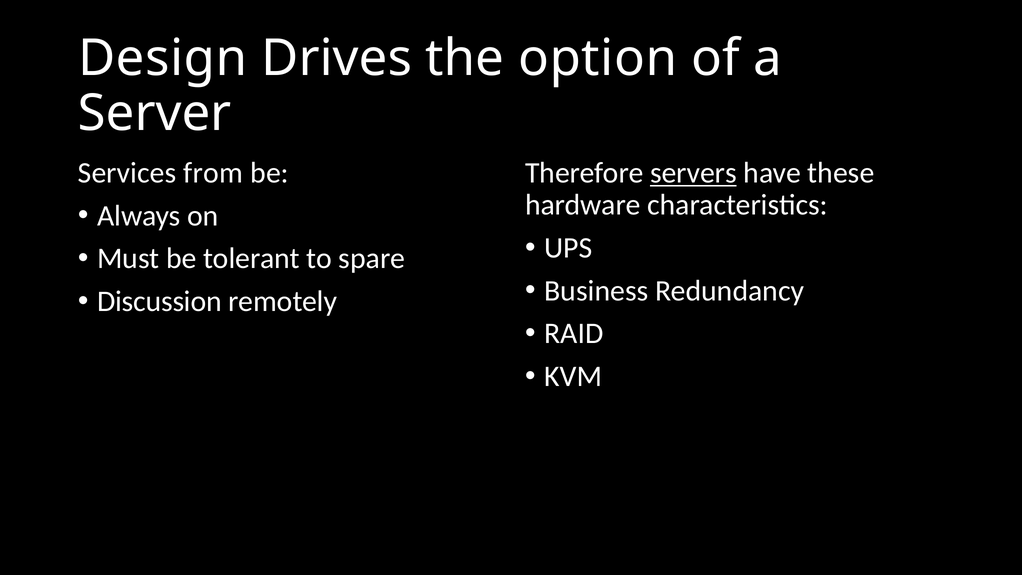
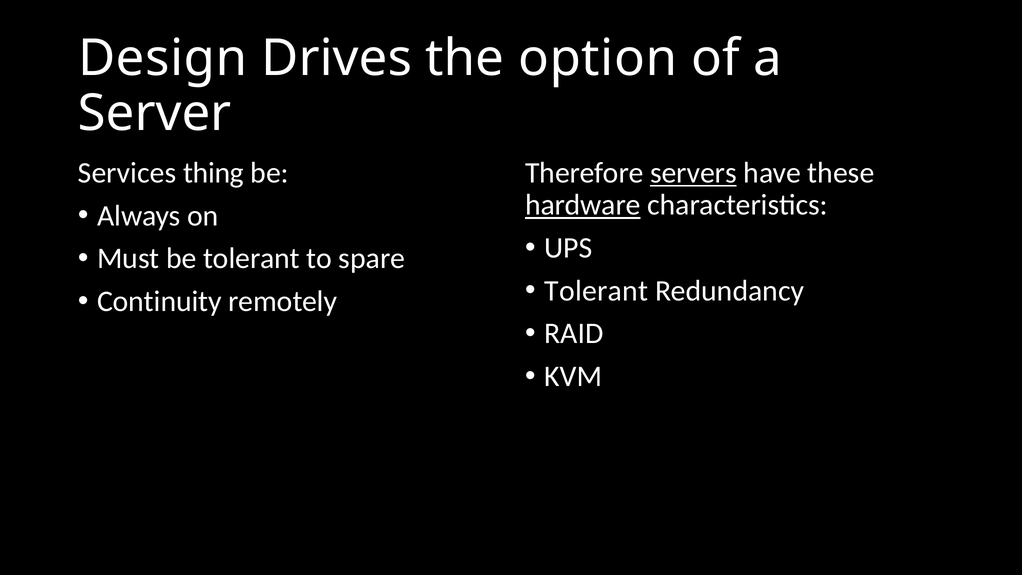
from: from -> thing (214, 173)
hardware underline: none -> present (583, 205)
Business: Business -> Tolerant (596, 291)
Discussion: Discussion -> Continuity (159, 301)
